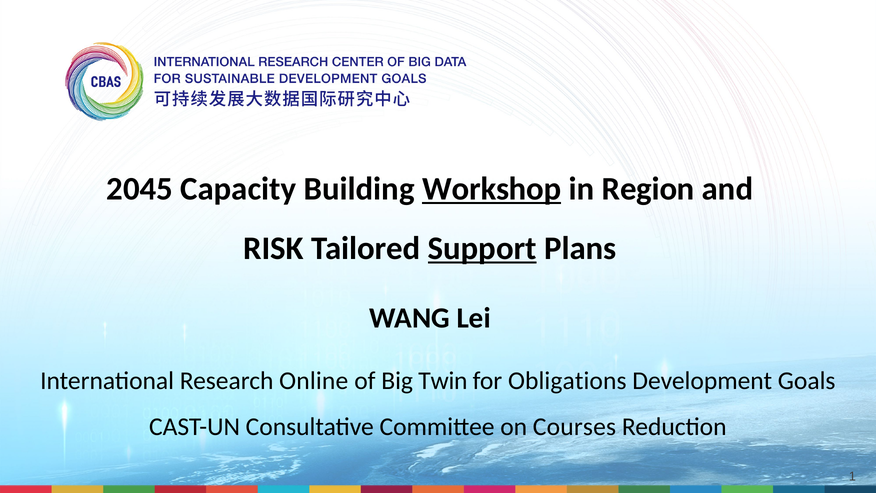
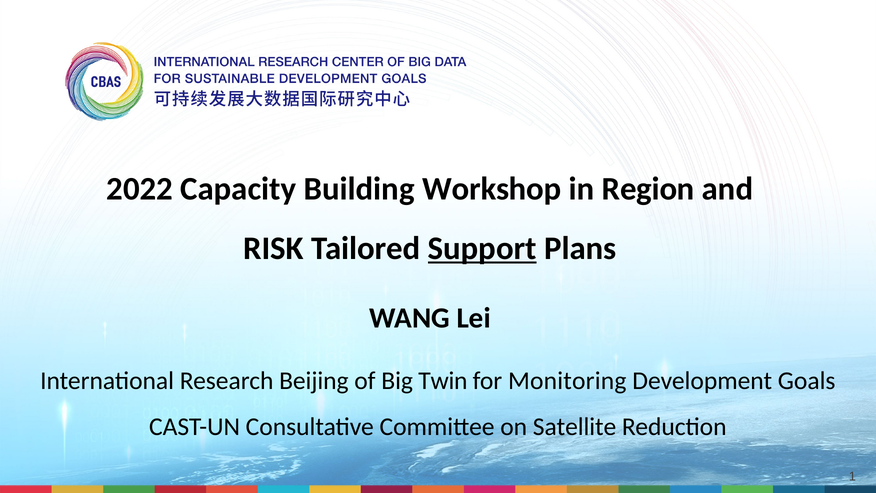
2045: 2045 -> 2022 (140, 189)
Workshop underline: present -> none (492, 189)
Online: Online -> Beijing (314, 380)
Obligations: Obligations -> Monitoring (567, 380)
Courses: Courses -> Satellite (575, 426)
